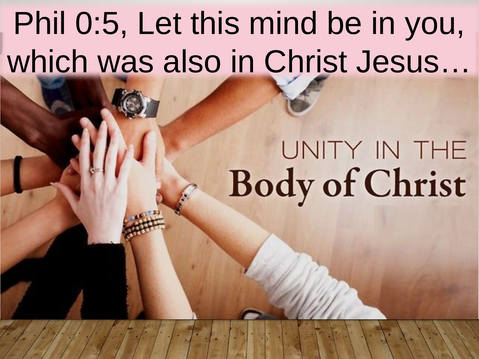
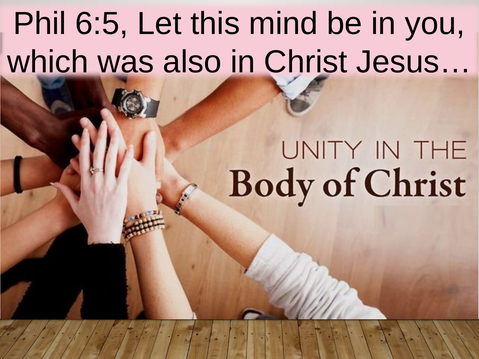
0:5: 0:5 -> 6:5 (102, 24)
